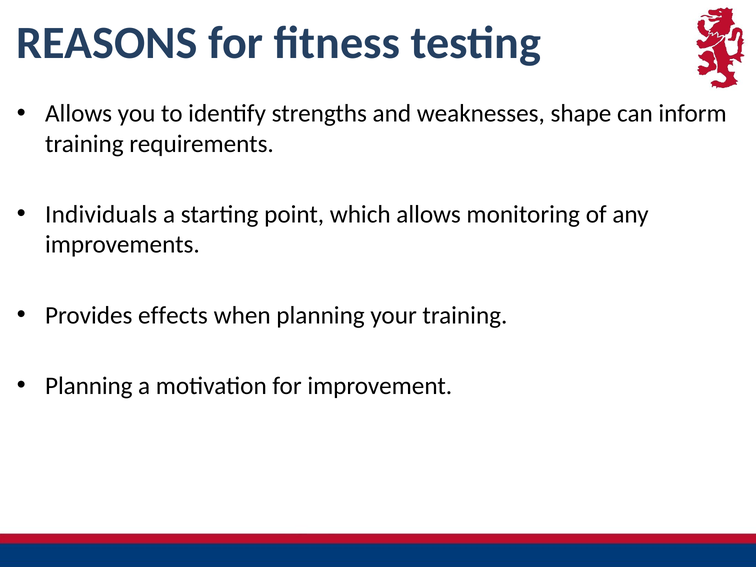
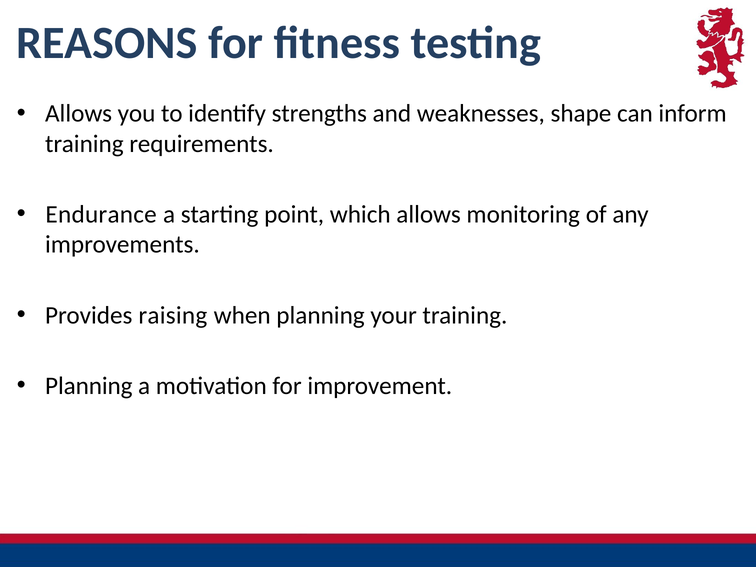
Individuals: Individuals -> Endurance (101, 214)
effects: effects -> raising (173, 315)
